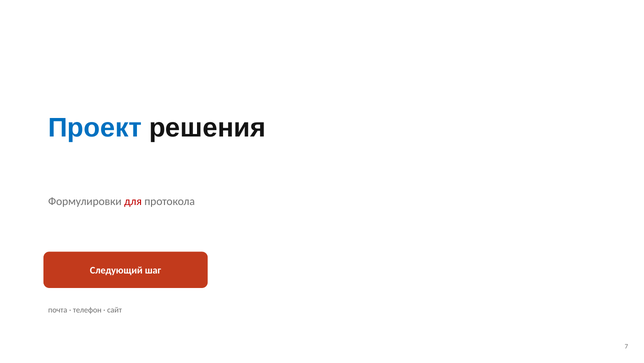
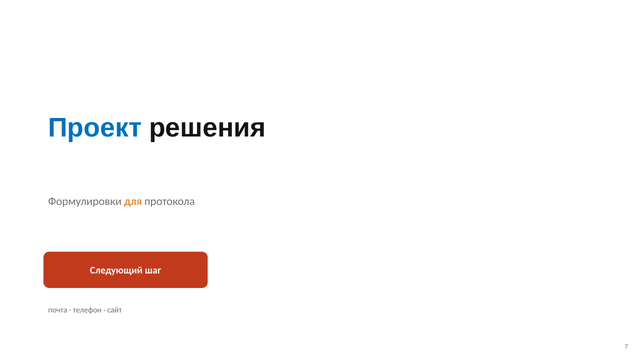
для colour: red -> orange (133, 201)
